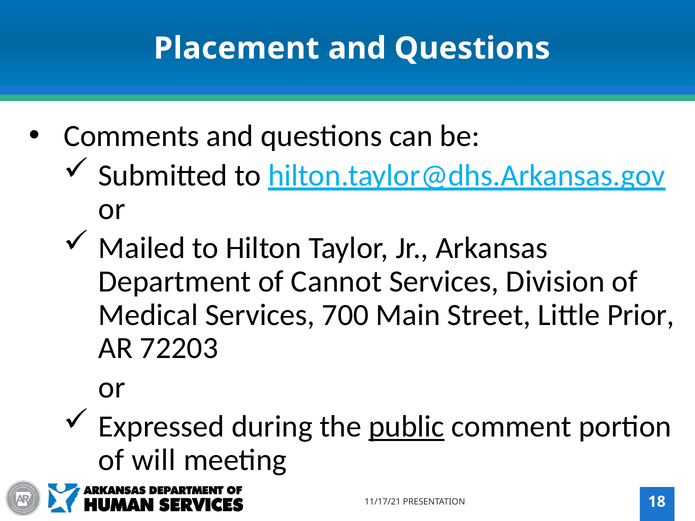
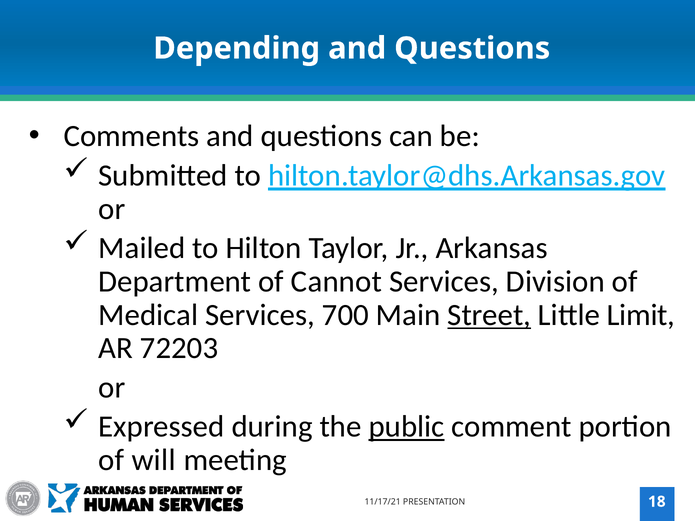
Placement: Placement -> Depending (237, 48)
Street underline: none -> present (489, 315)
Prior: Prior -> Limit (641, 315)
